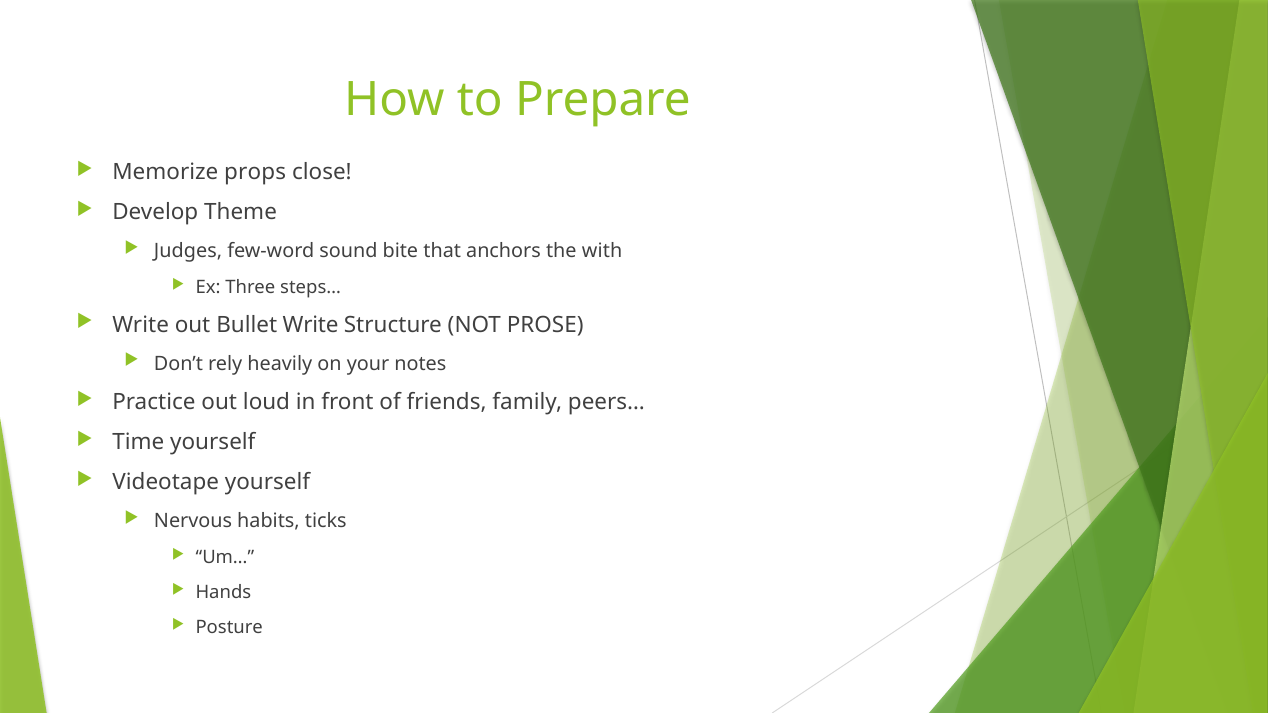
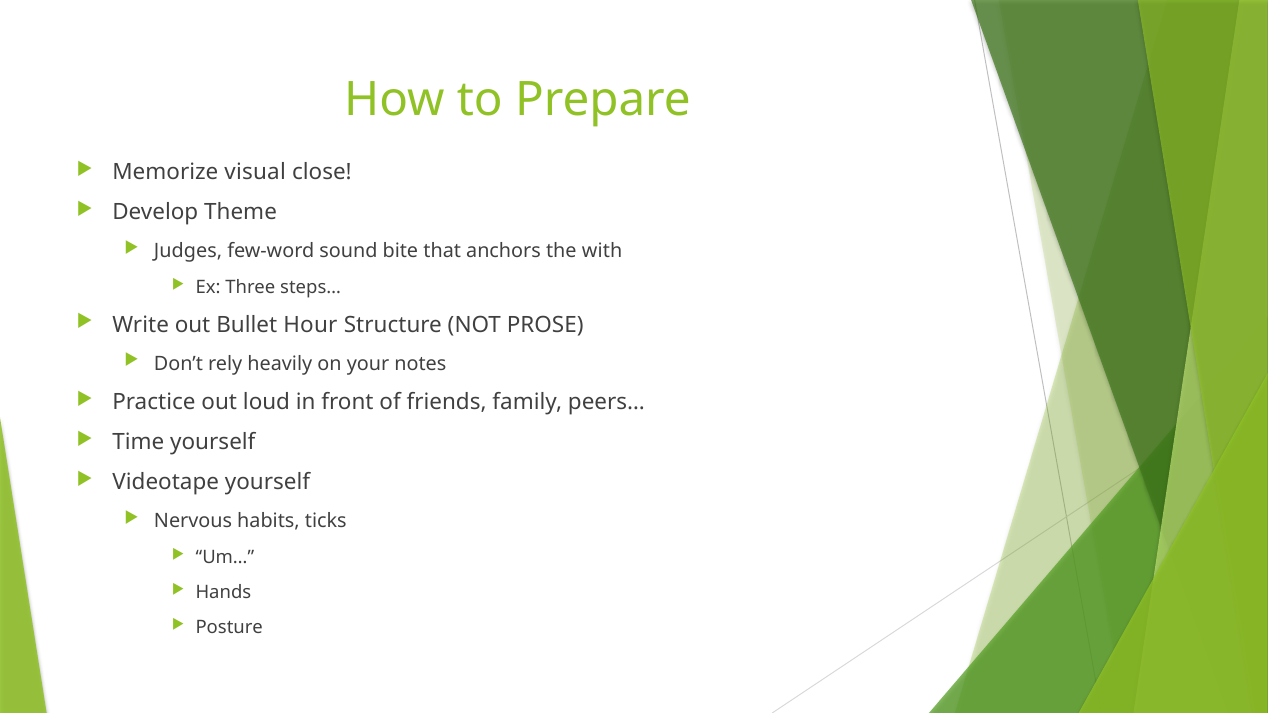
props: props -> visual (255, 172)
Bullet Write: Write -> Hour (310, 325)
